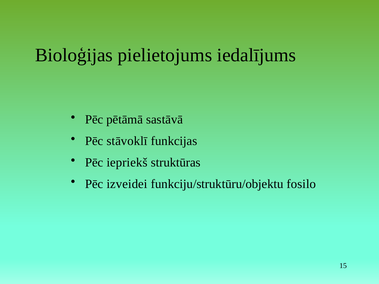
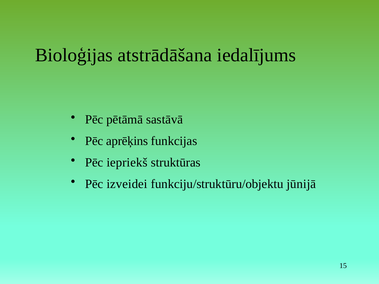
pielietojums: pielietojums -> atstrādāšana (165, 55)
stāvoklī: stāvoklī -> aprēķins (127, 141)
fosilo: fosilo -> jūnijā (301, 184)
